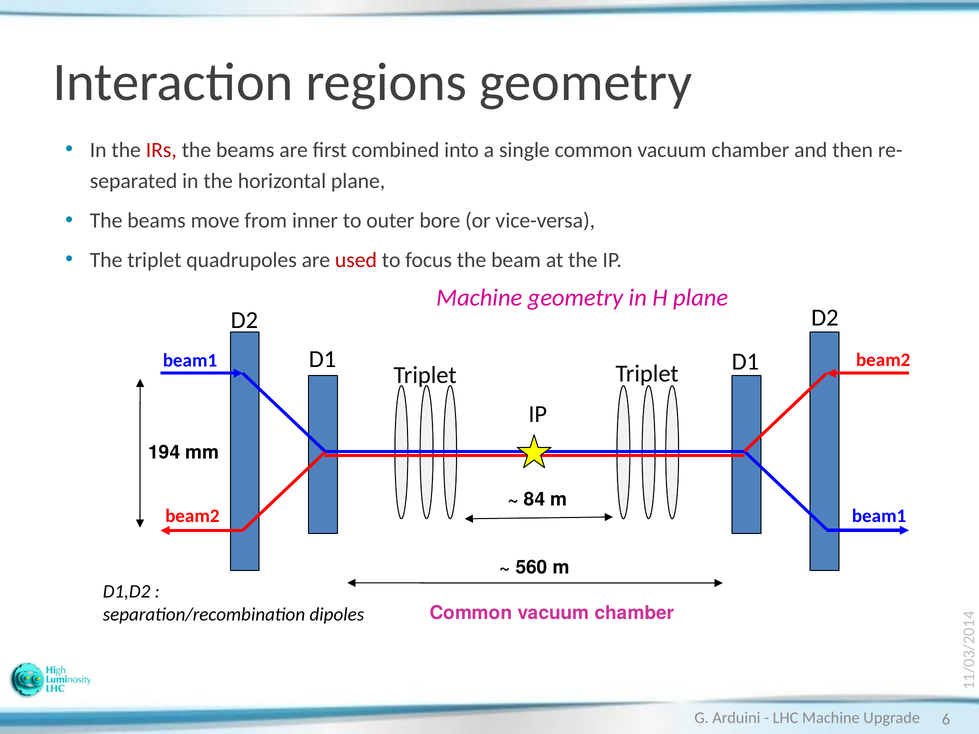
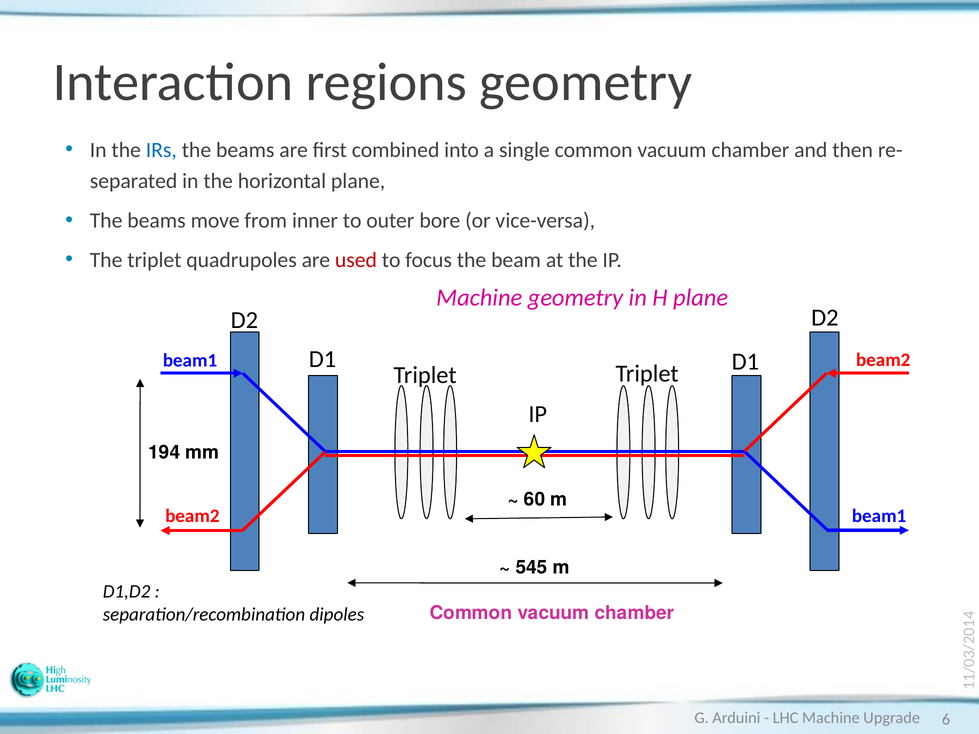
IRs colour: red -> blue (161, 150)
84: 84 -> 60 (535, 500)
560: 560 -> 545 (532, 568)
